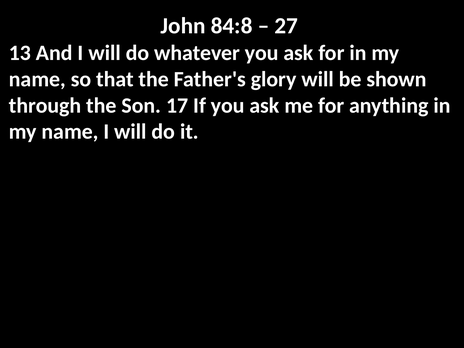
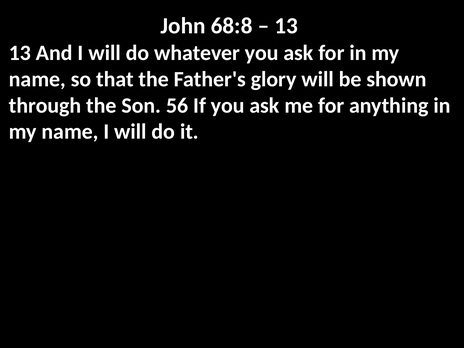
84:8: 84:8 -> 68:8 (232, 26)
27: 27 -> 13 (286, 26)
17: 17 -> 56 (177, 105)
